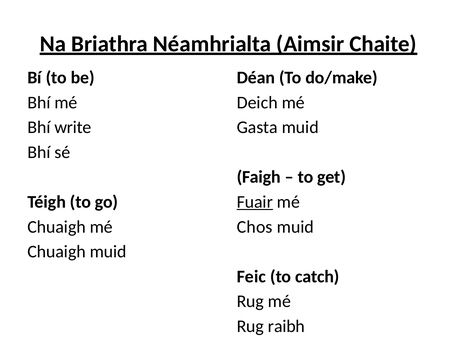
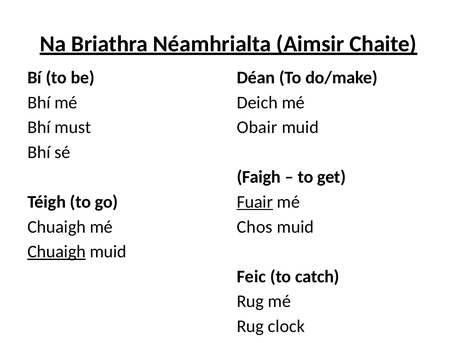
write: write -> must (73, 127)
Gasta: Gasta -> Obair (257, 127)
Chuaigh underline: none -> present (57, 251)
raibh: raibh -> clock (286, 326)
